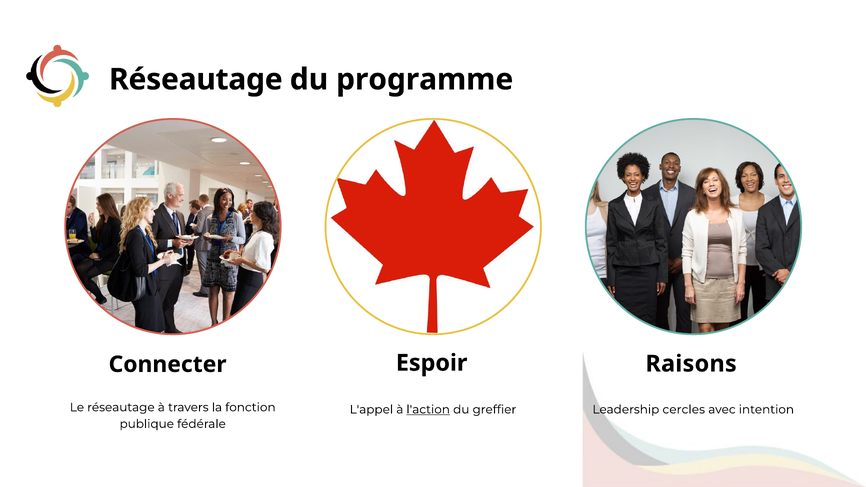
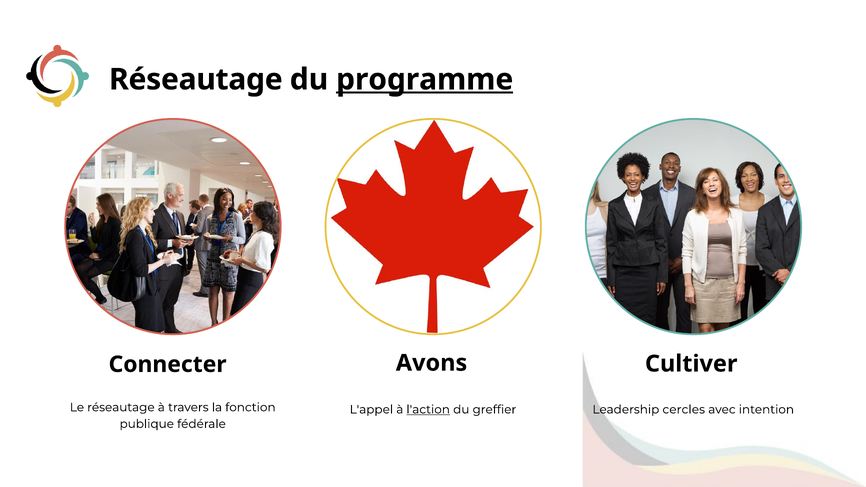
programme underline: none -> present (425, 80)
Espoir: Espoir -> Avons (432, 363)
Raisons: Raisons -> Cultiver (691, 364)
